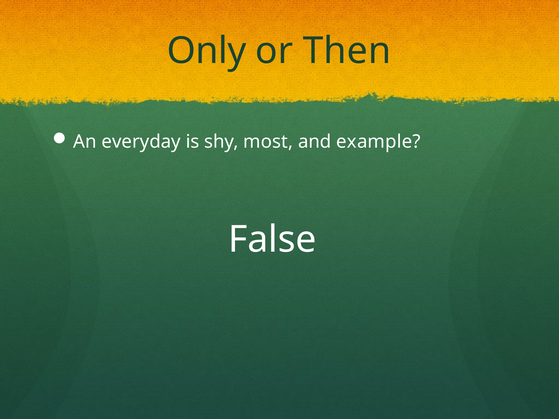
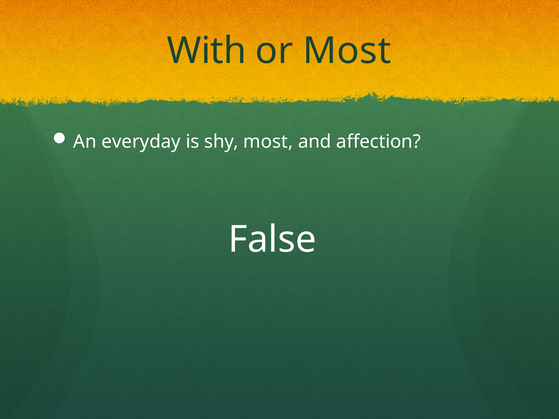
Only: Only -> With (207, 51)
or Then: Then -> Most (347, 51)
example: example -> affection (379, 142)
